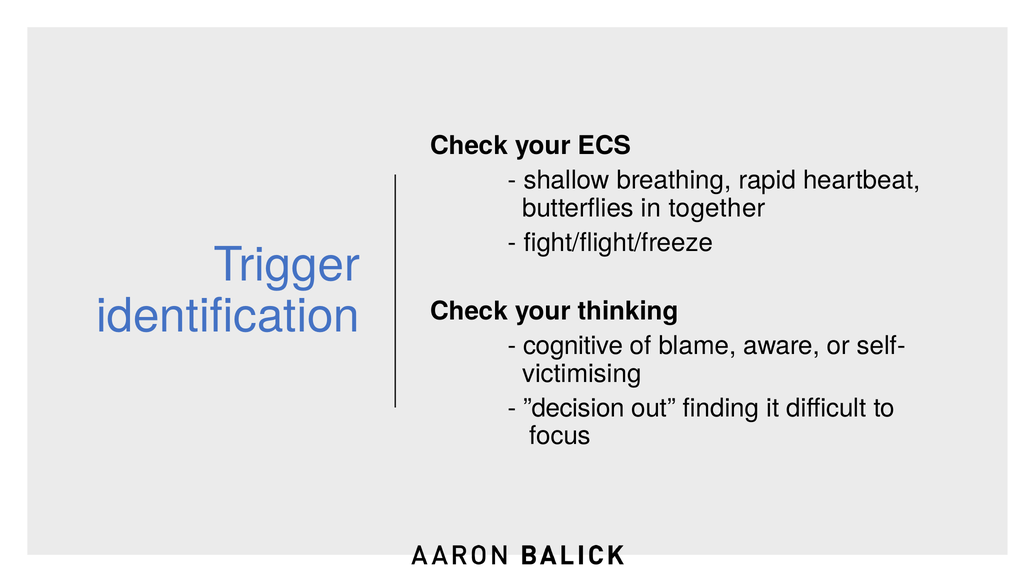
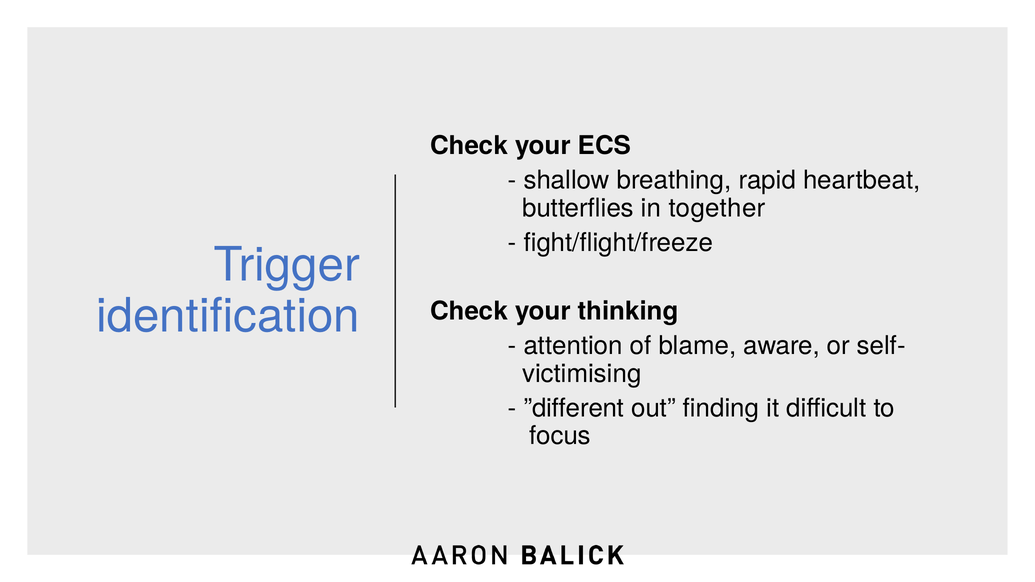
cognitive: cognitive -> attention (573, 346)
”decision: ”decision -> ”different (574, 408)
